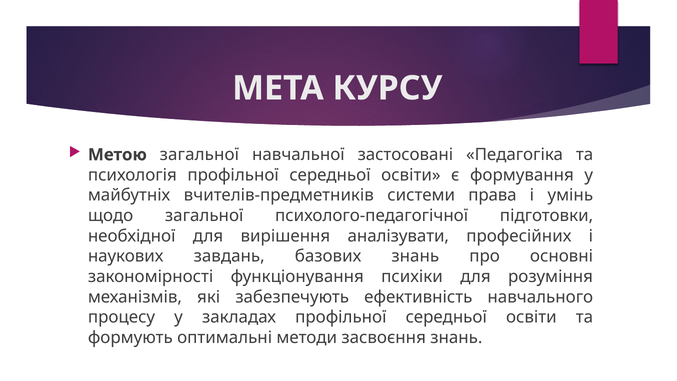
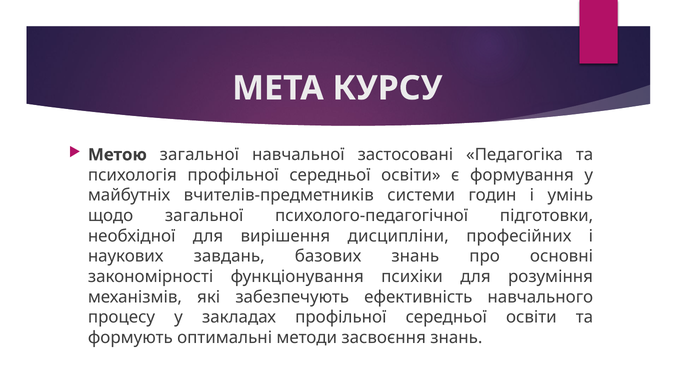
права: права -> годин (492, 195)
аналізувати: аналізувати -> дисципліни (398, 236)
